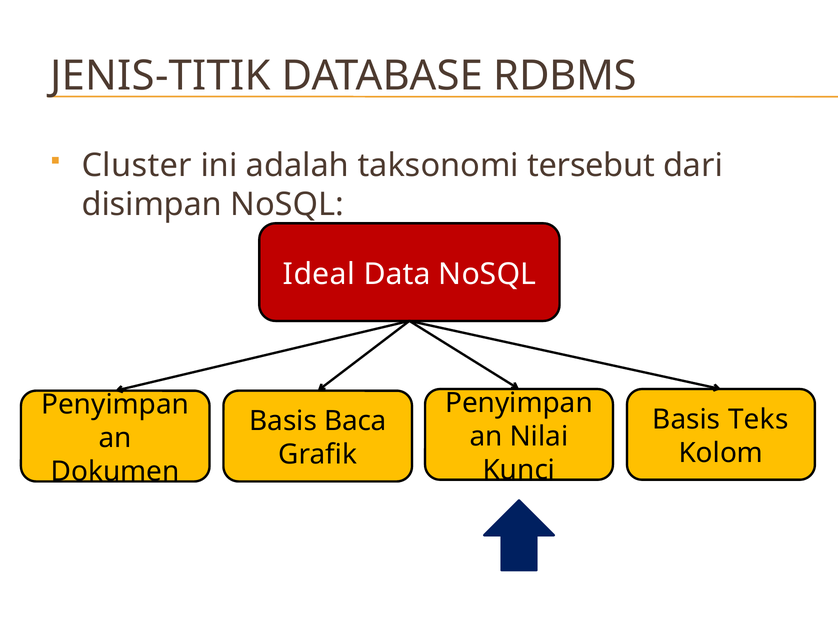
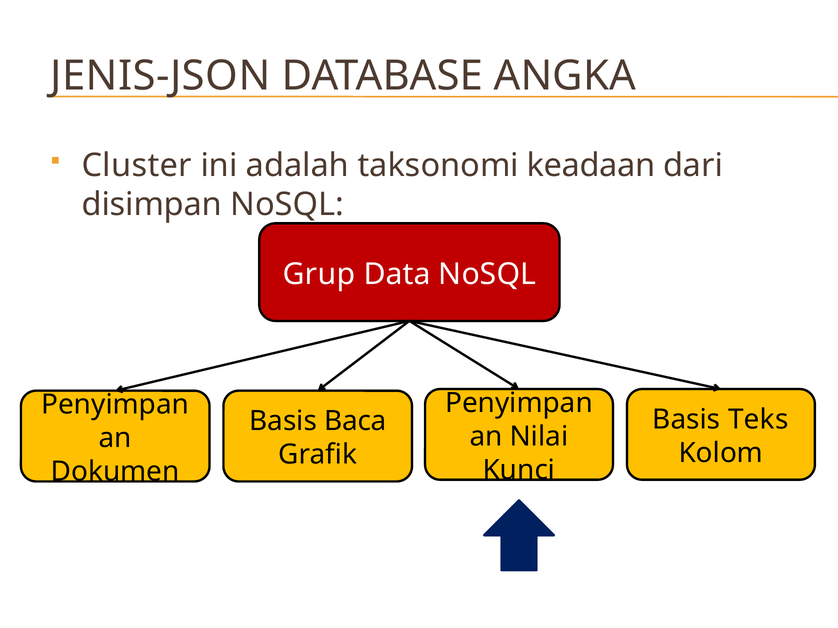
JENIS-TITIK: JENIS-TITIK -> JENIS-JSON (160, 76)
RDBMS: RDBMS -> ANGKA (565, 76)
tersebut: tersebut -> keadaan (591, 166)
Ideal: Ideal -> Grup (319, 274)
